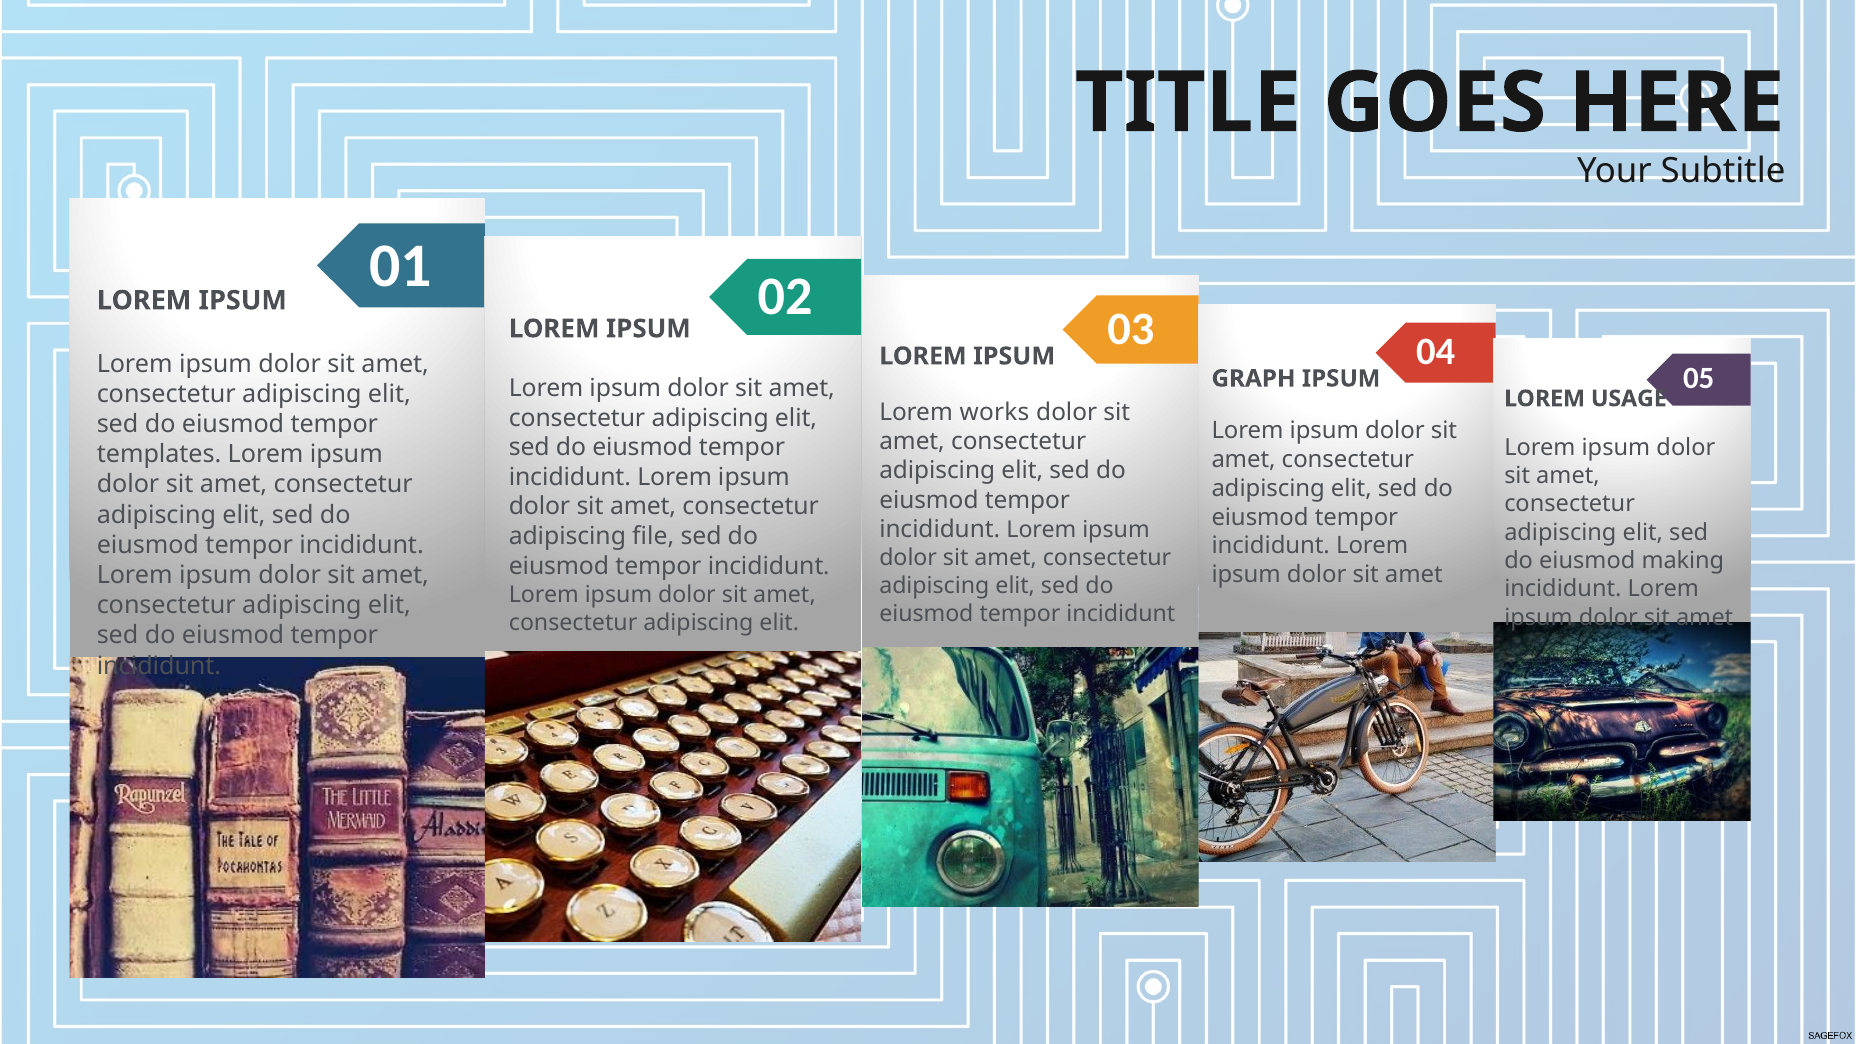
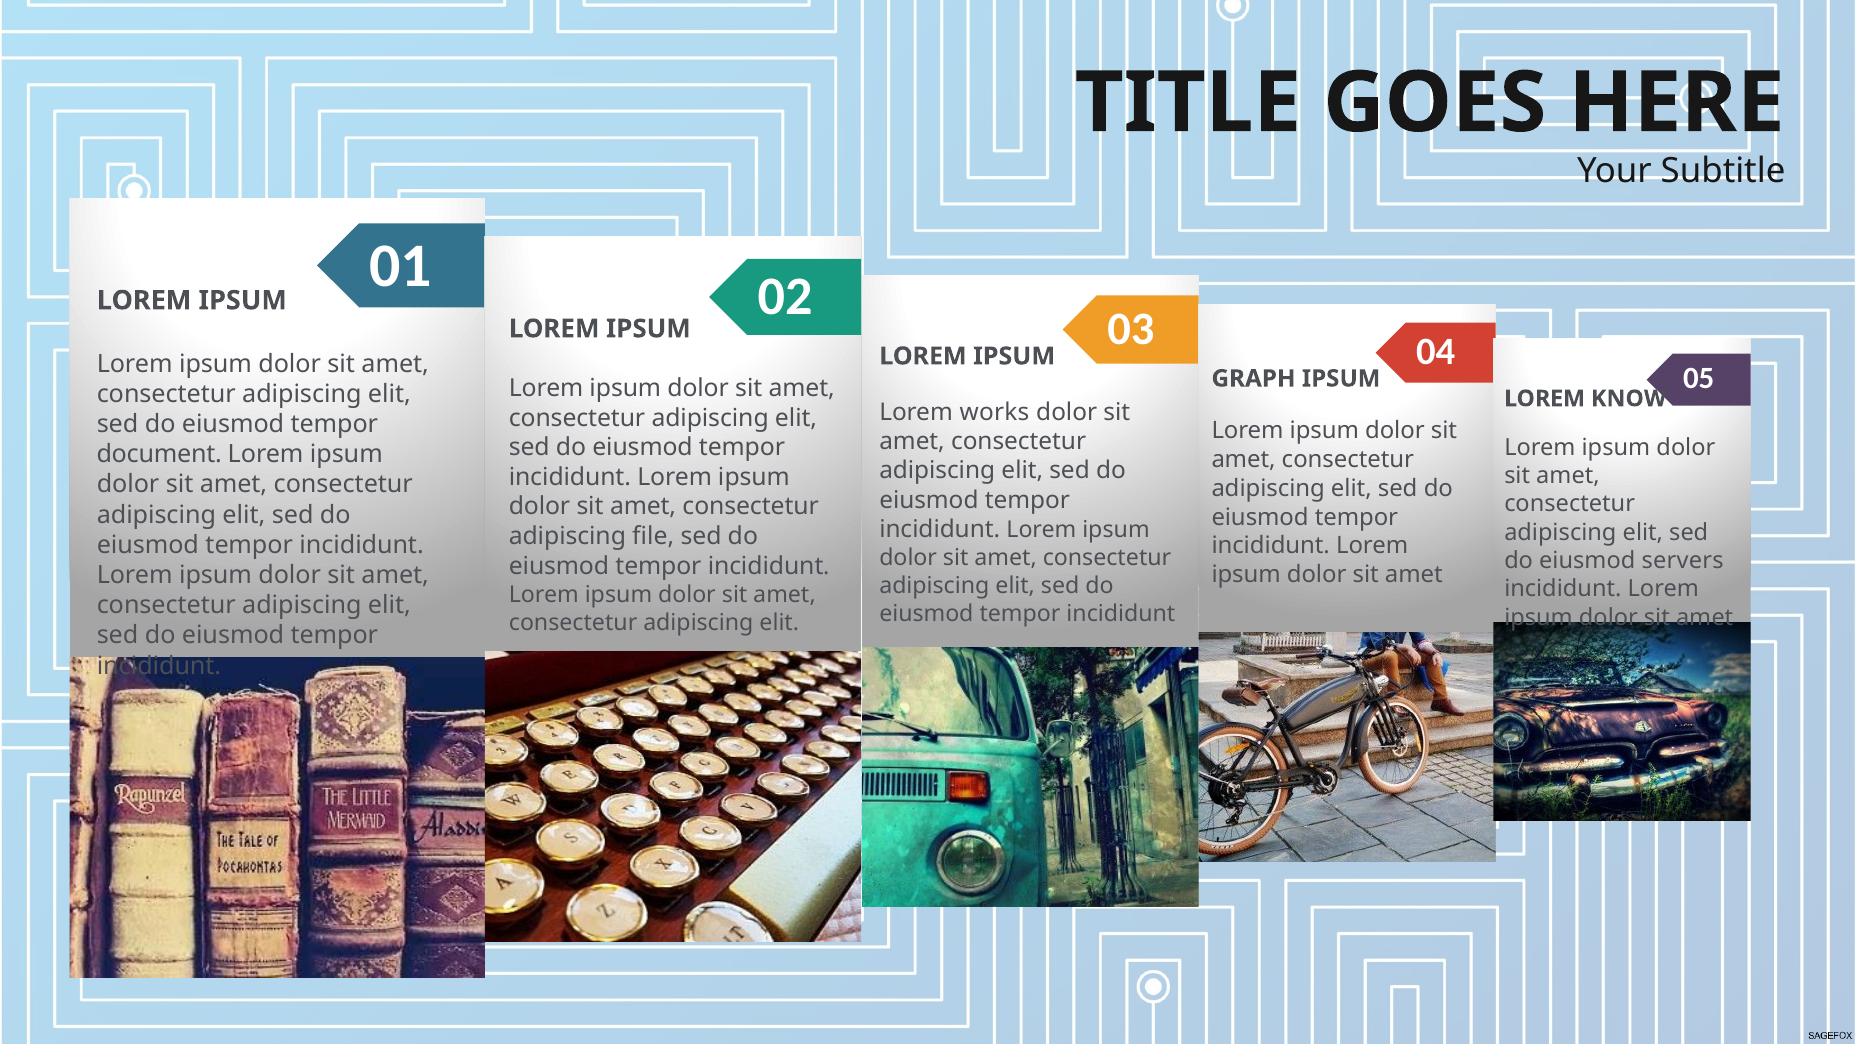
USAGE: USAGE -> KNOW (1629, 399)
templates: templates -> document (159, 454)
making: making -> servers (1683, 561)
